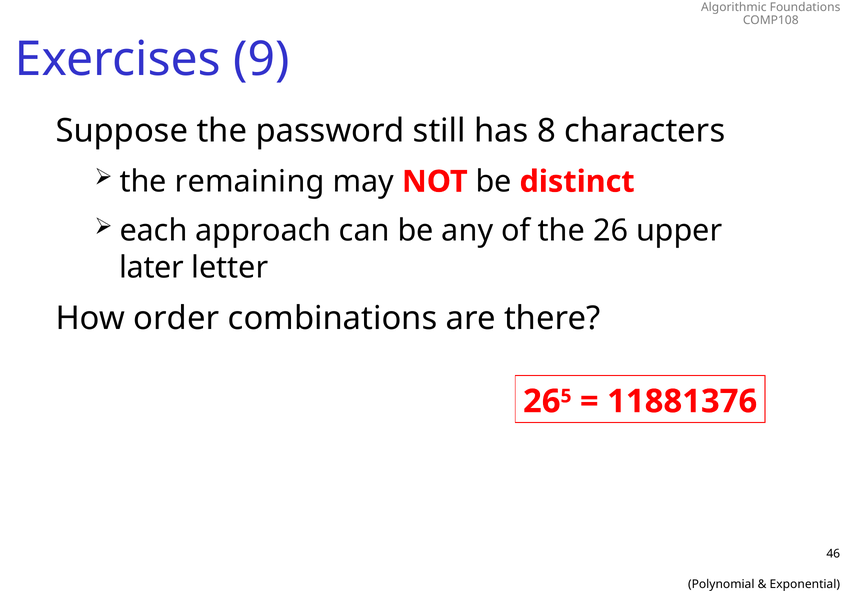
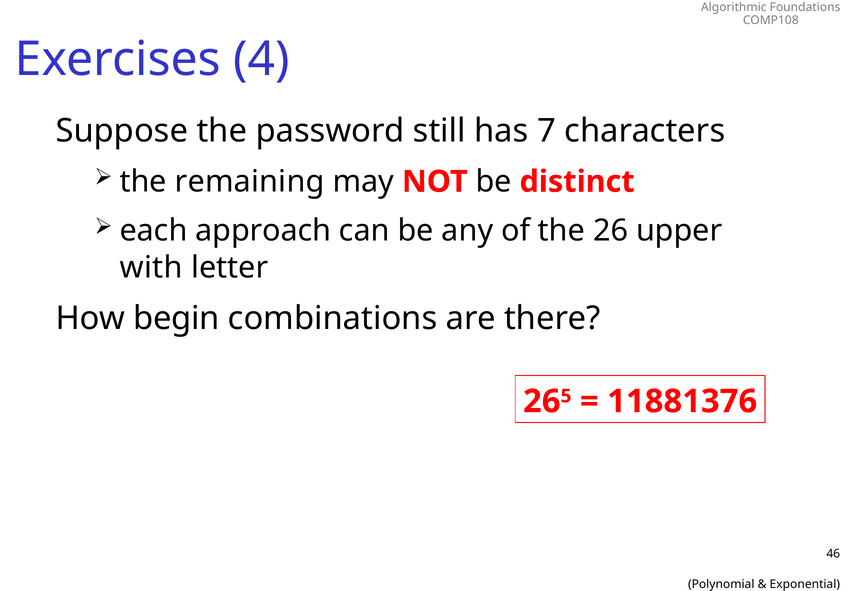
9: 9 -> 4 (262, 59)
8: 8 -> 7 (546, 131)
later: later -> with (151, 267)
order: order -> begin (176, 318)
